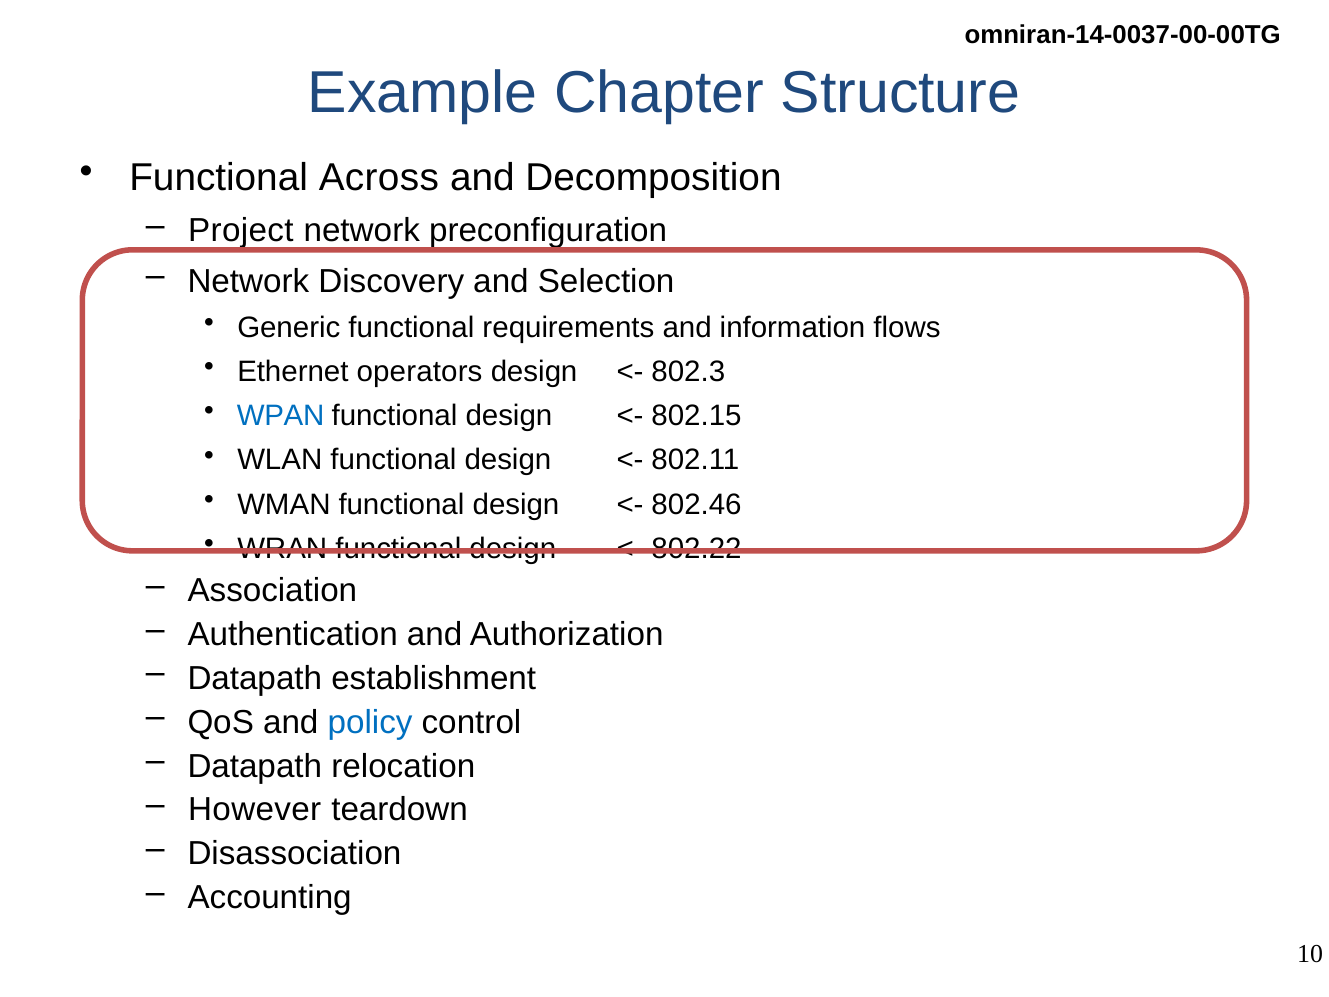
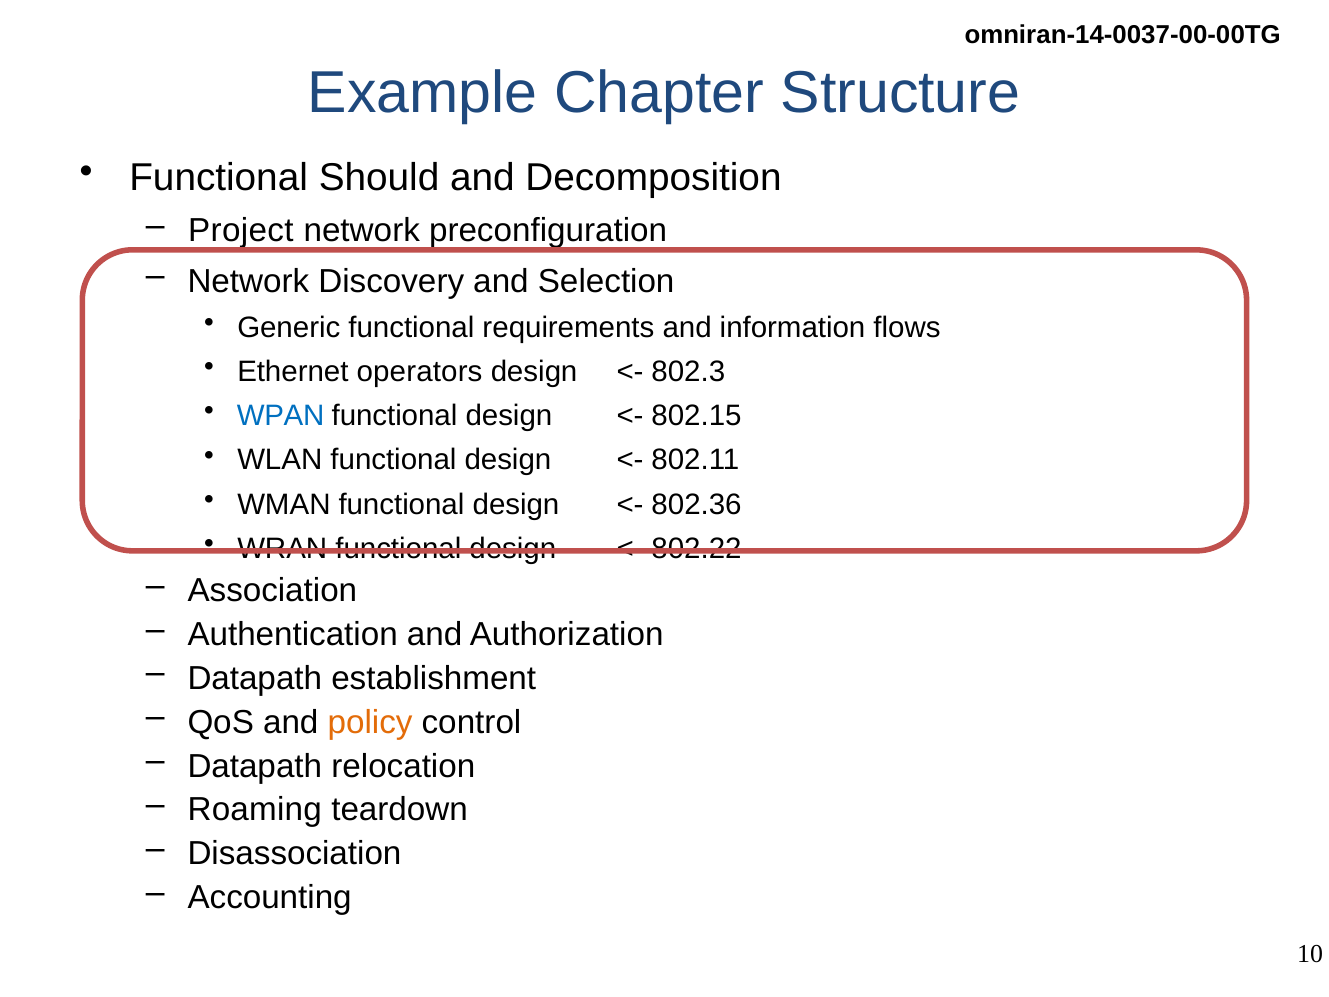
Across: Across -> Should (379, 178)
802.46: 802.46 -> 802.36 (697, 504)
policy colour: blue -> orange (370, 722)
However: However -> Roaming (255, 810)
